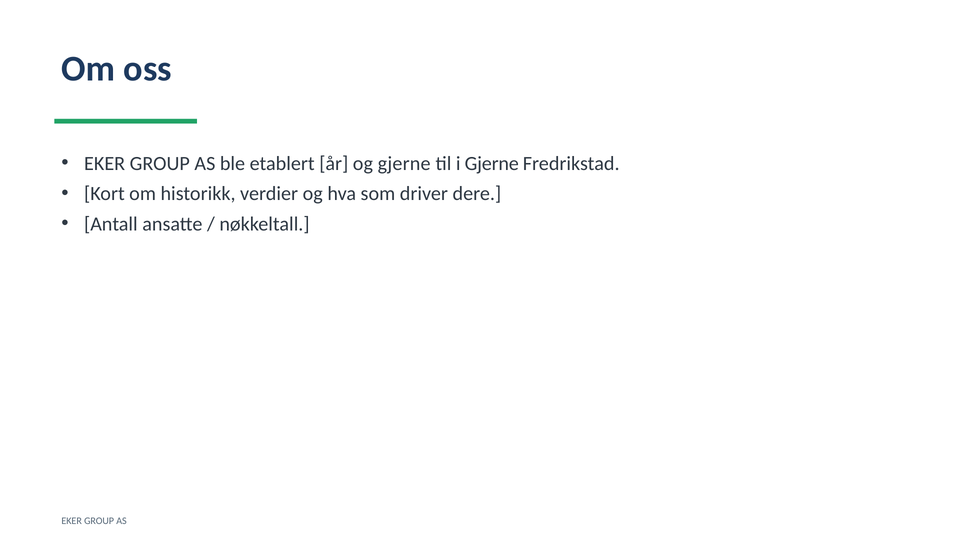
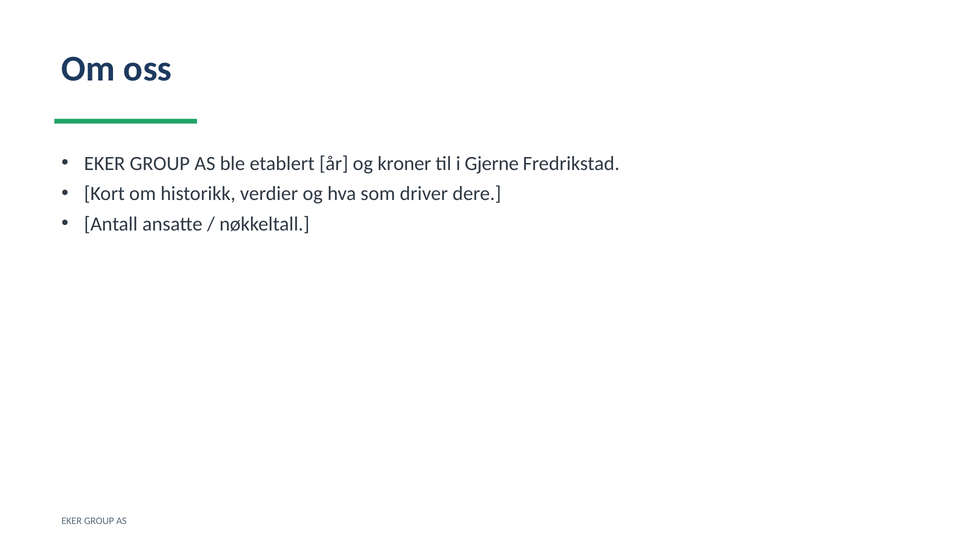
og gjerne: gjerne -> kroner (404, 164)
